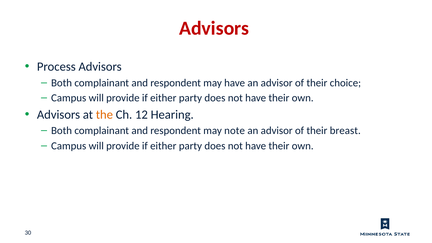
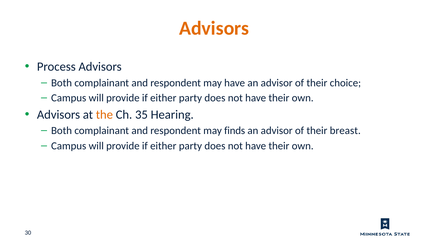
Advisors colour: red -> orange (214, 28)
12: 12 -> 35 (141, 115)
note: note -> finds (235, 131)
